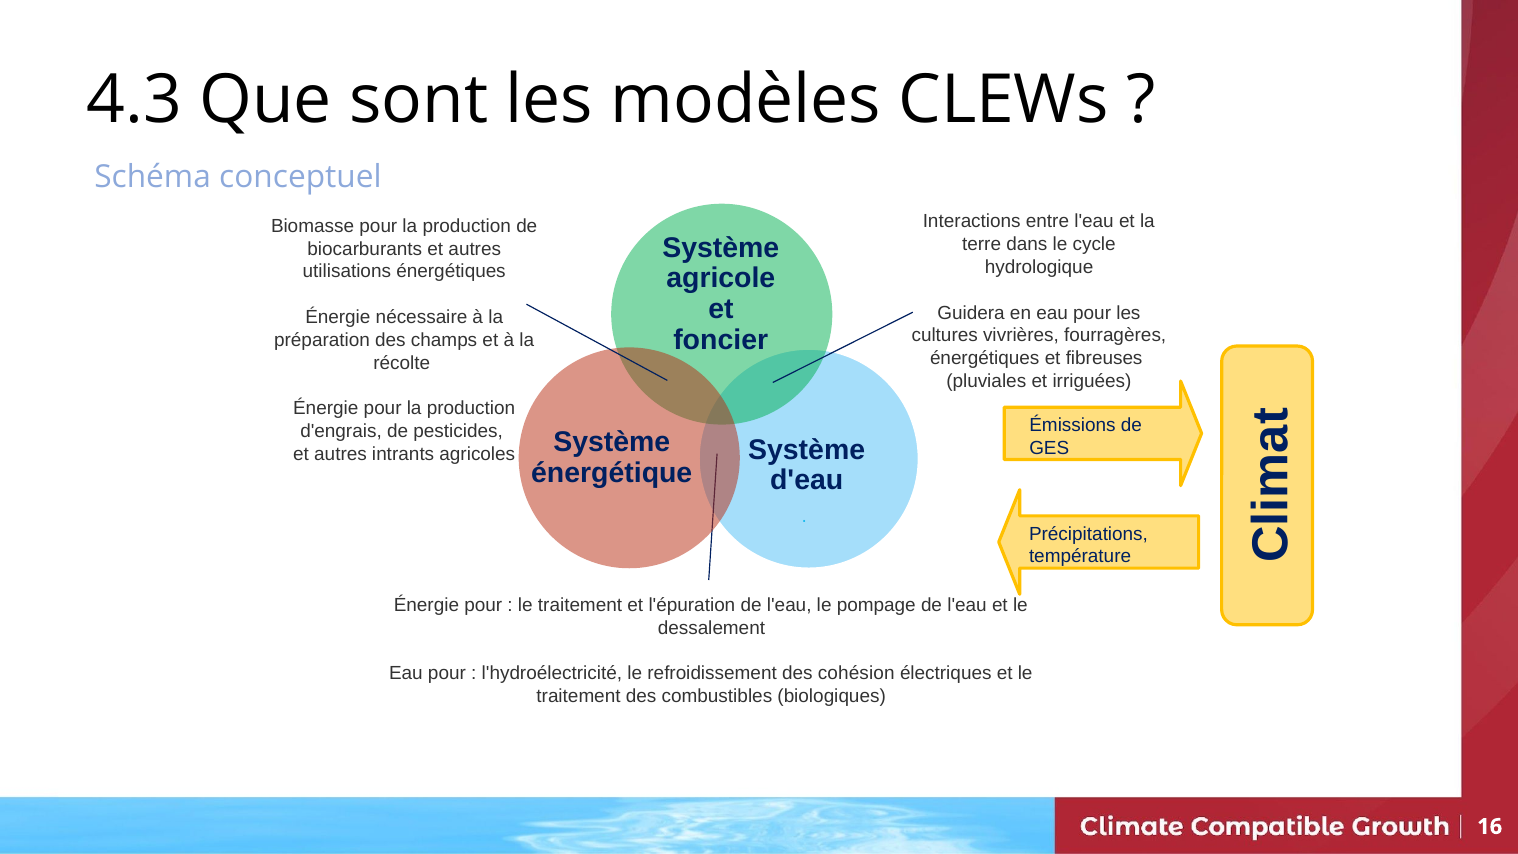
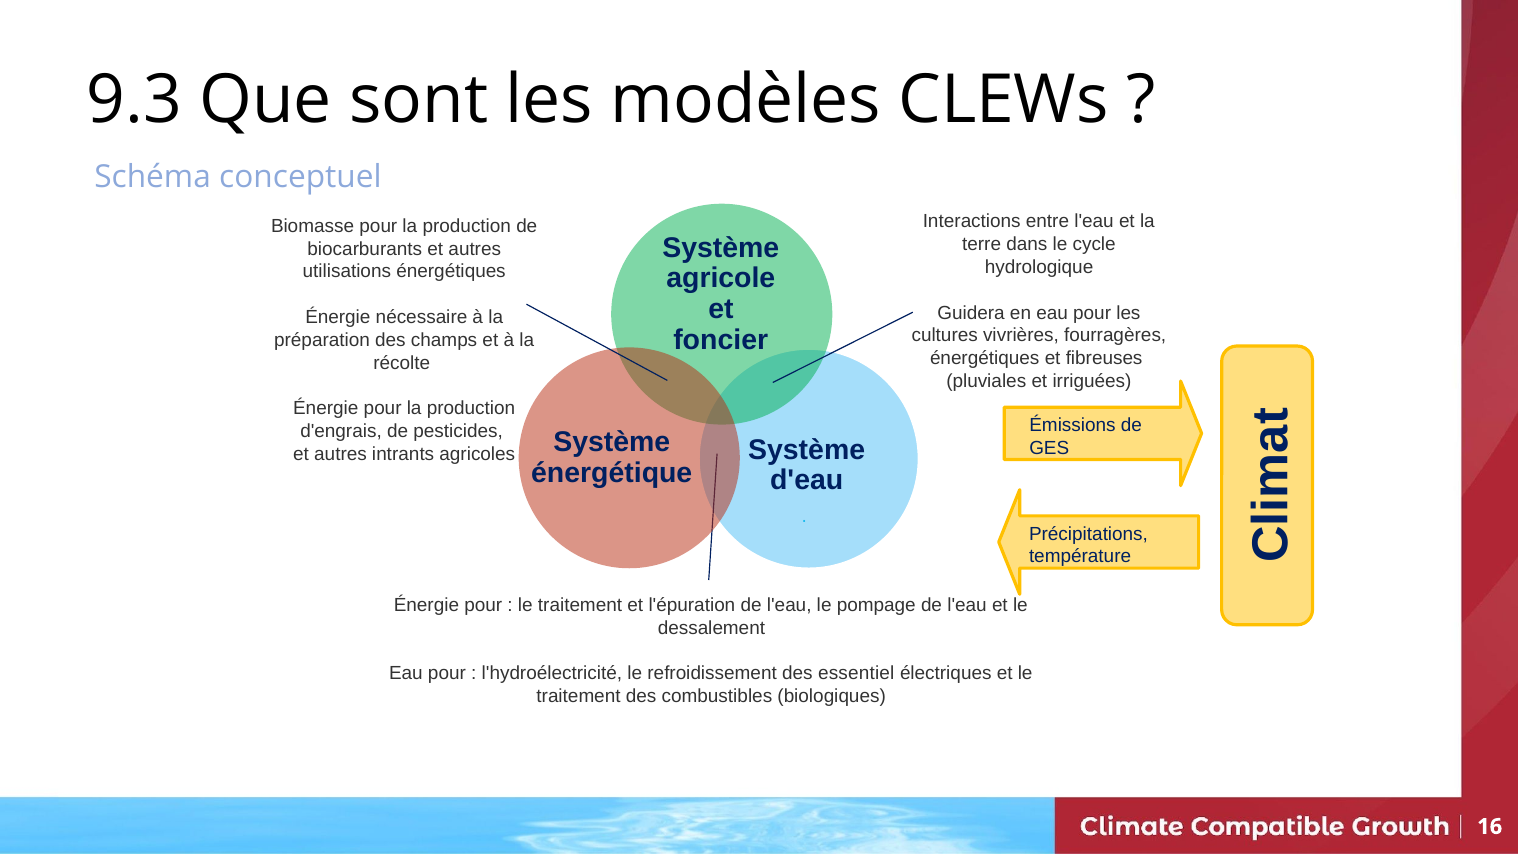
4.3: 4.3 -> 9.3 (135, 101)
cohésion: cohésion -> essentiel (856, 674)
